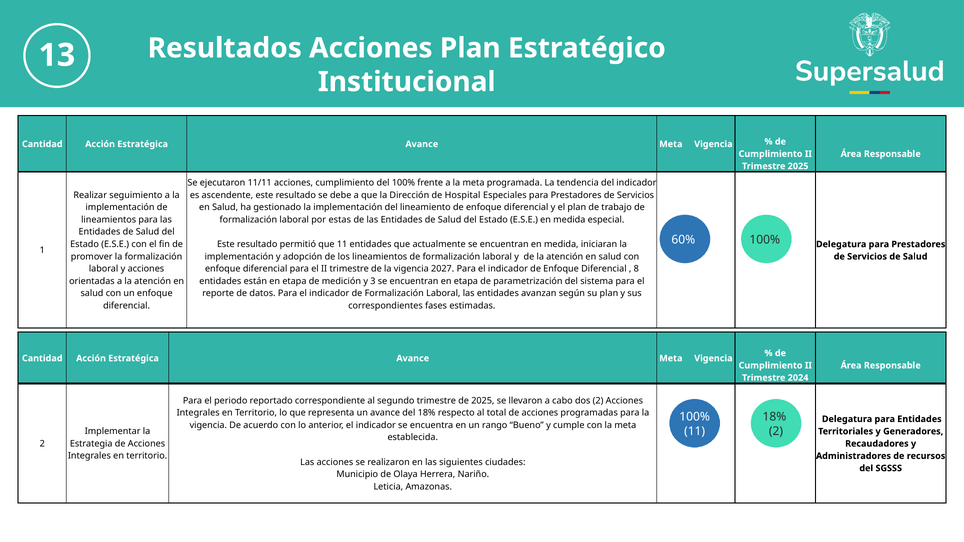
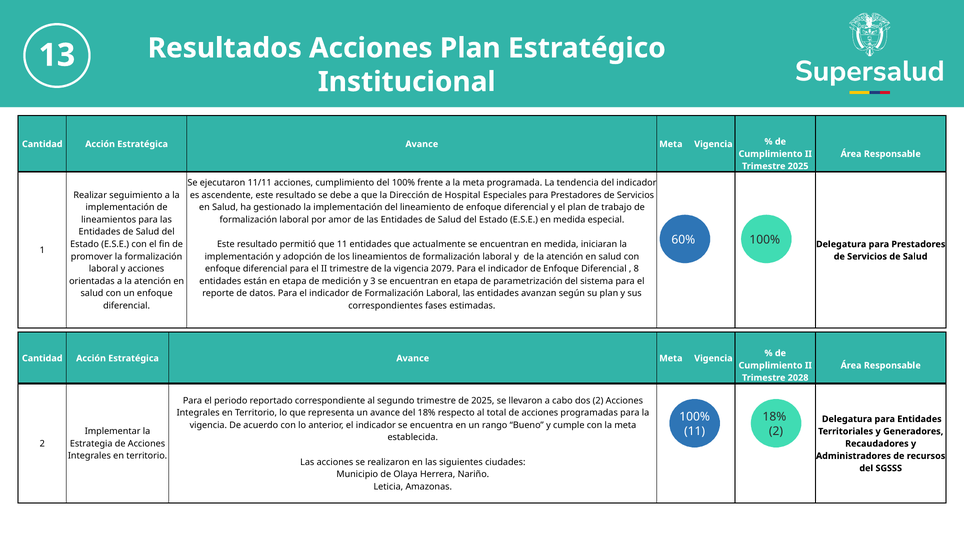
estas: estas -> amor (340, 220)
2027: 2027 -> 2079 (443, 269)
2024: 2024 -> 2028 (798, 378)
